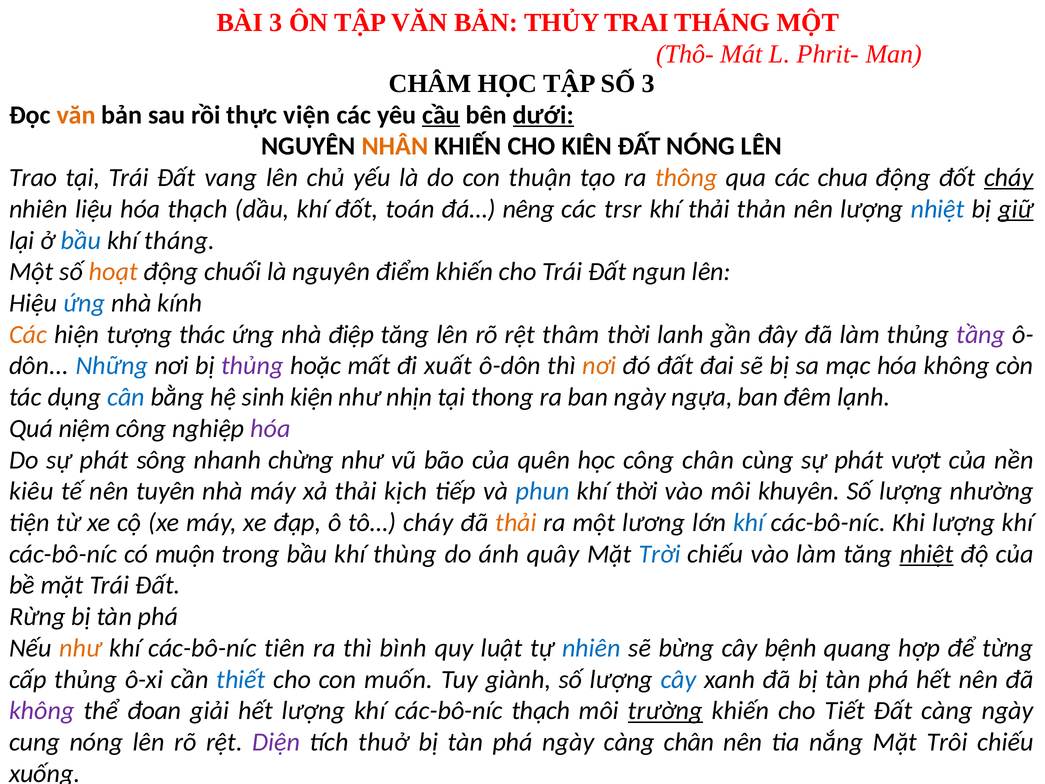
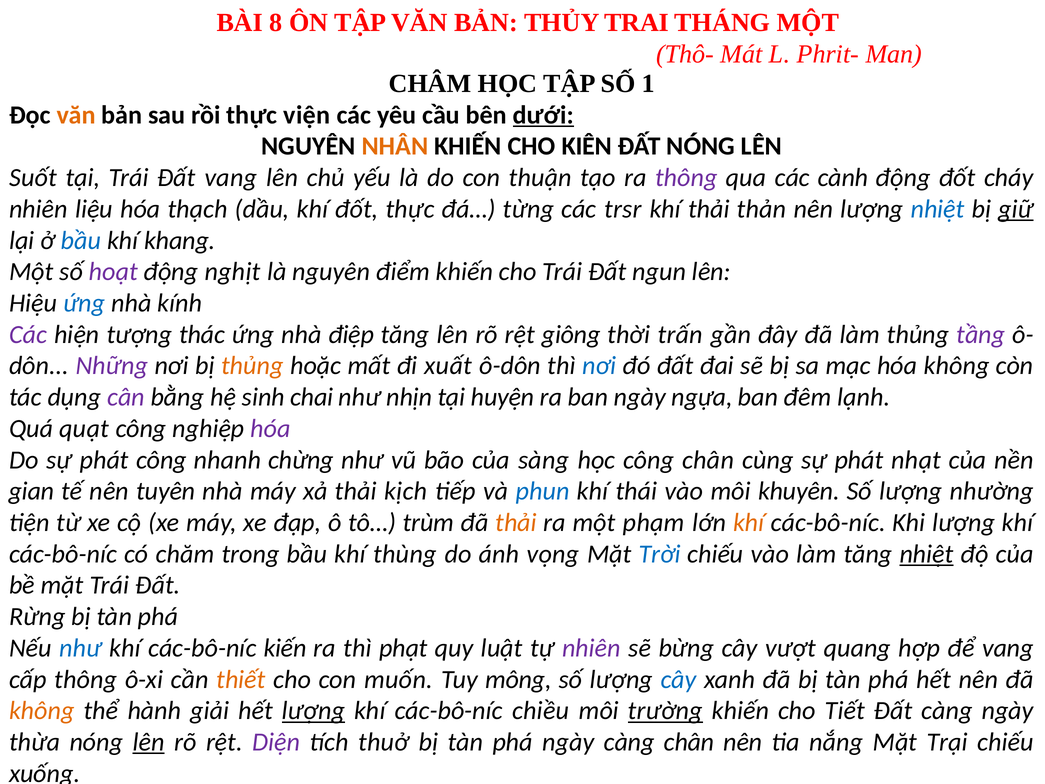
BÀI 3: 3 -> 8 (276, 23)
SỐ 3: 3 -> 1 (648, 84)
cầu underline: present -> none (441, 115)
Trao: Trao -> Suốt (33, 178)
thông colour: orange -> purple (686, 178)
chua: chua -> cành (843, 178)
cháy underline: present -> none (1009, 178)
đốt toán: toán -> thực (410, 209)
nêng: nêng -> từng (528, 209)
khí tháng: tháng -> khang (180, 240)
hoạt colour: orange -> purple (113, 272)
chuối: chuối -> nghịt (233, 272)
Các colour: orange -> purple (28, 334)
thâm: thâm -> giông (571, 334)
lanh: lanh -> trấn (680, 334)
Những colour: blue -> purple (112, 366)
thủng colour: purple -> orange (252, 366)
nơi colour: orange -> blue (599, 366)
cân colour: blue -> purple (126, 397)
kiện: kiện -> chai (312, 397)
thong: thong -> huyện (503, 397)
niệm: niệm -> quạt (84, 428)
phát sông: sông -> công (161, 460)
quên: quên -> sàng (544, 460)
vượt: vượt -> nhạt (916, 460)
kiêu: kiêu -> gian (32, 491)
khí thời: thời -> thái (636, 491)
tô… cháy: cháy -> trùm (428, 522)
lương: lương -> phạm (654, 522)
khí colour: blue -> orange (749, 522)
muộn: muộn -> chăm (185, 554)
quây: quây -> vọng (553, 554)
như colour: orange -> blue (81, 648)
tiên: tiên -> kiến (285, 648)
bình: bình -> phạt (403, 648)
nhiên colour: blue -> purple (591, 648)
bệnh: bệnh -> vượt (791, 648)
để từng: từng -> vang (1008, 648)
cấp thủng: thủng -> thông (86, 679)
thiết colour: blue -> orange (241, 679)
giành: giành -> mông (518, 679)
không colour: purple -> orange (42, 711)
đoan: đoan -> hành (154, 711)
lượng underline: none -> present (313, 711)
các-bô-níc thạch: thạch -> chiều (541, 711)
cung: cung -> thừa (35, 742)
lên underline: none -> present (149, 742)
Trôi: Trôi -> Trại (947, 742)
